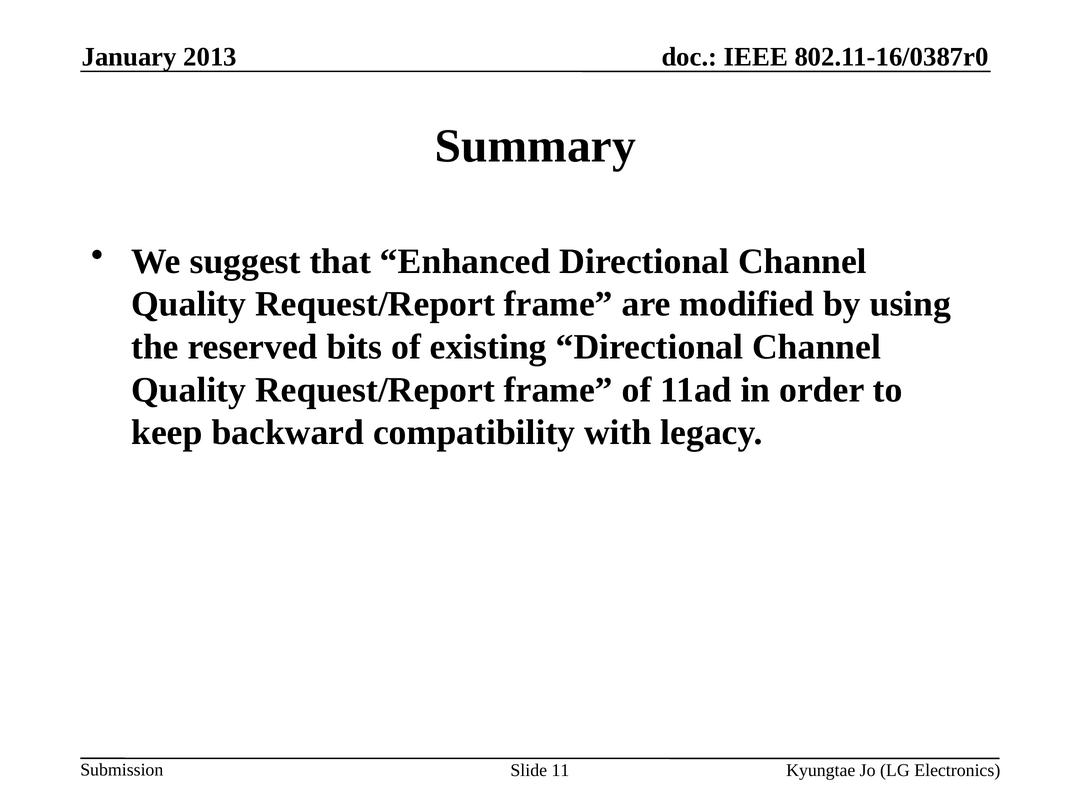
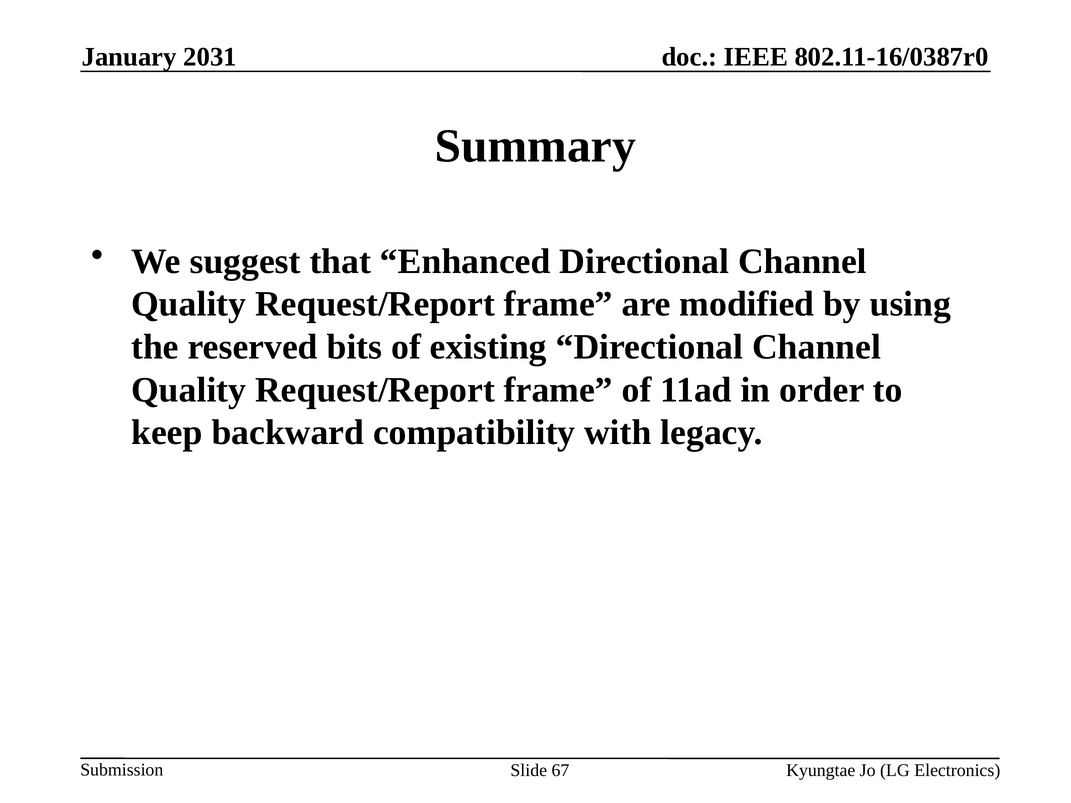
2013: 2013 -> 2031 (210, 57)
11: 11 -> 67 (560, 770)
